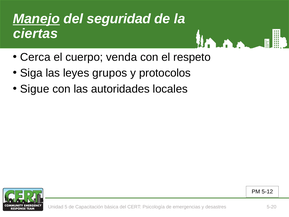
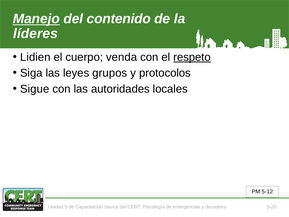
seguridad: seguridad -> contenido (119, 19)
ciertas: ciertas -> líderes (35, 34)
Cerca: Cerca -> Lidien (35, 57)
respeto underline: none -> present (192, 57)
